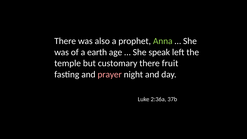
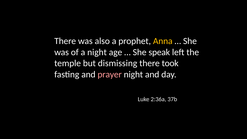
Anna colour: light green -> yellow (163, 41)
a earth: earth -> night (97, 52)
customary: customary -> dismissing (118, 63)
fruit: fruit -> took (170, 63)
